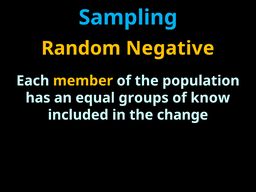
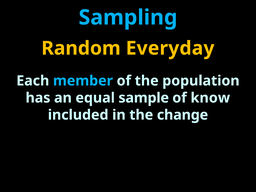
Negative: Negative -> Everyday (170, 48)
member colour: yellow -> light blue (83, 81)
groups: groups -> sample (144, 98)
